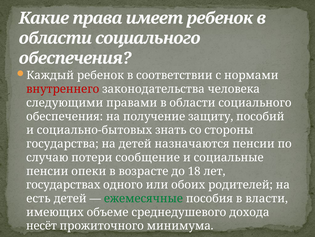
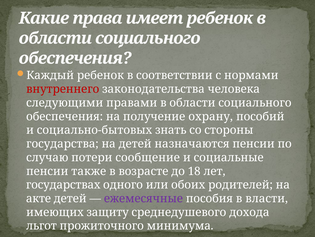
защиту: защиту -> охрану (211, 116)
опеки: опеки -> также (89, 171)
есть: есть -> акте (38, 198)
ежемесячные colour: green -> purple (143, 198)
объеме: объеме -> защиту (108, 212)
несёт: несёт -> льгот (41, 225)
